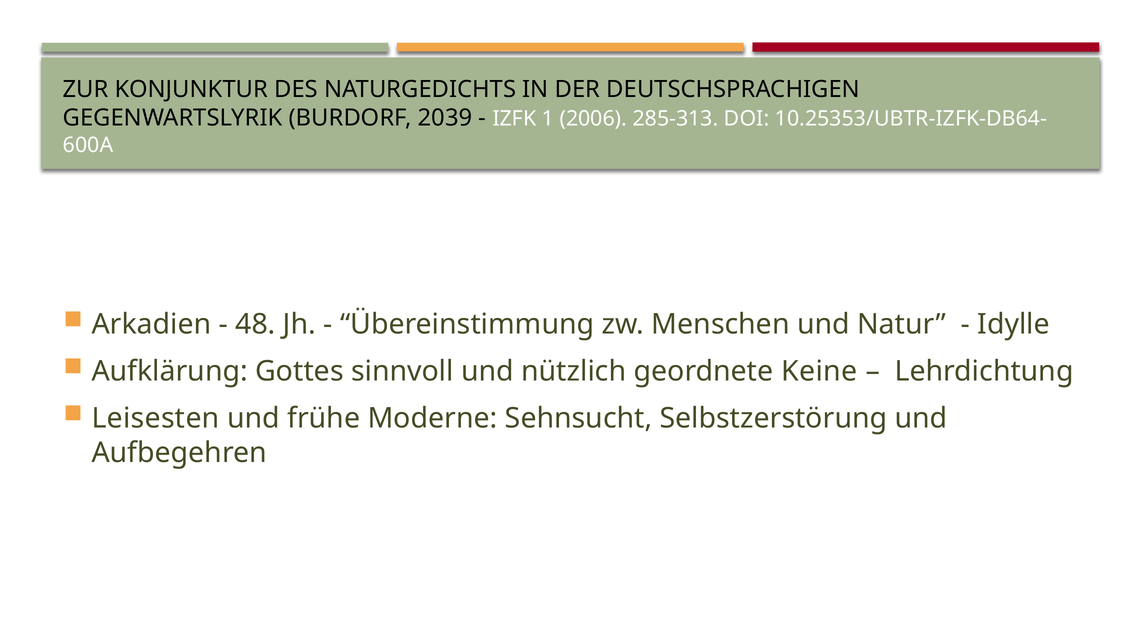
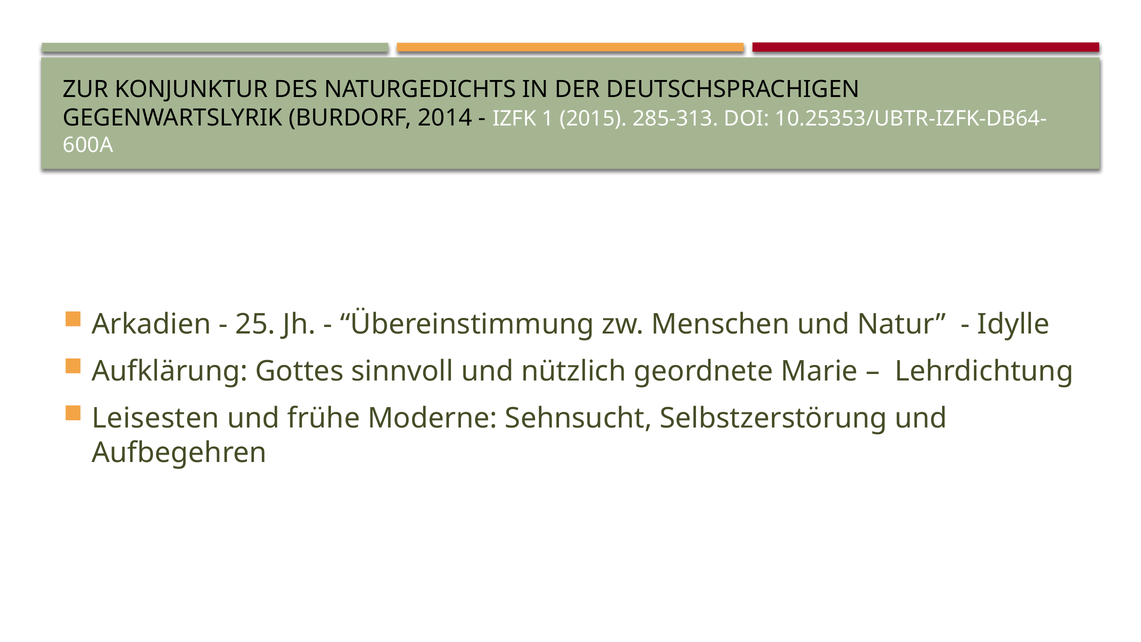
2039: 2039 -> 2014 (445, 118)
2006: 2006 -> 2015 (593, 119)
48: 48 -> 25 (255, 324)
Keine: Keine -> Marie (819, 371)
